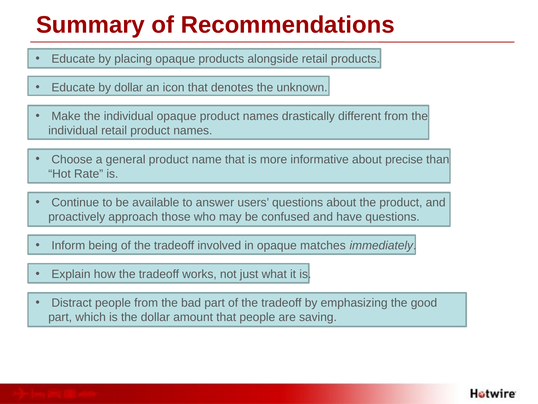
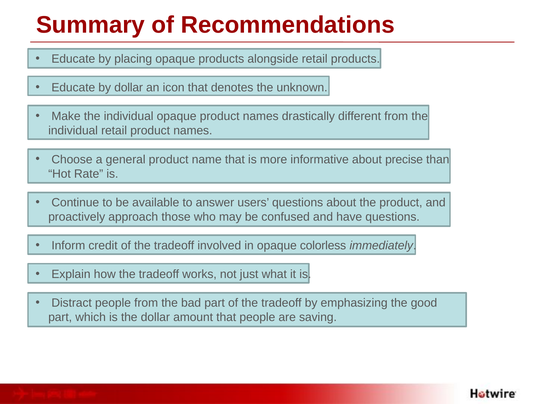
being: being -> credit (103, 245)
matches: matches -> colorless (323, 245)
